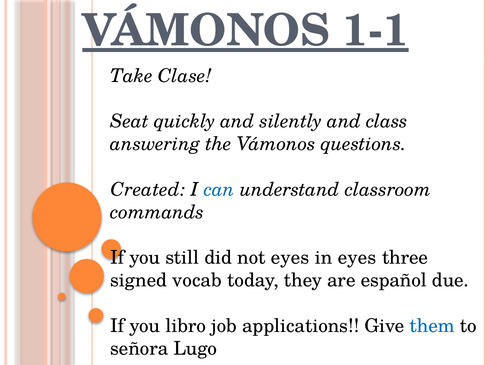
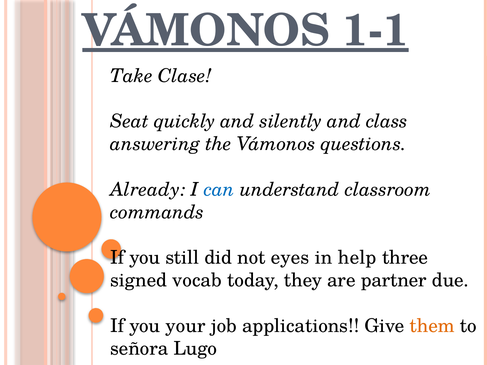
Created: Created -> Already (148, 190)
in eyes: eyes -> help (357, 258)
español: español -> partner (394, 281)
libro: libro -> your (186, 326)
them colour: blue -> orange (432, 326)
